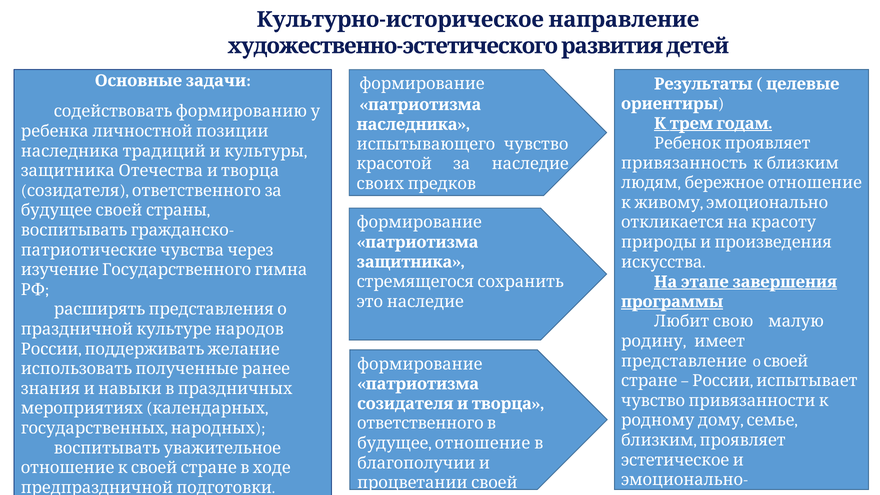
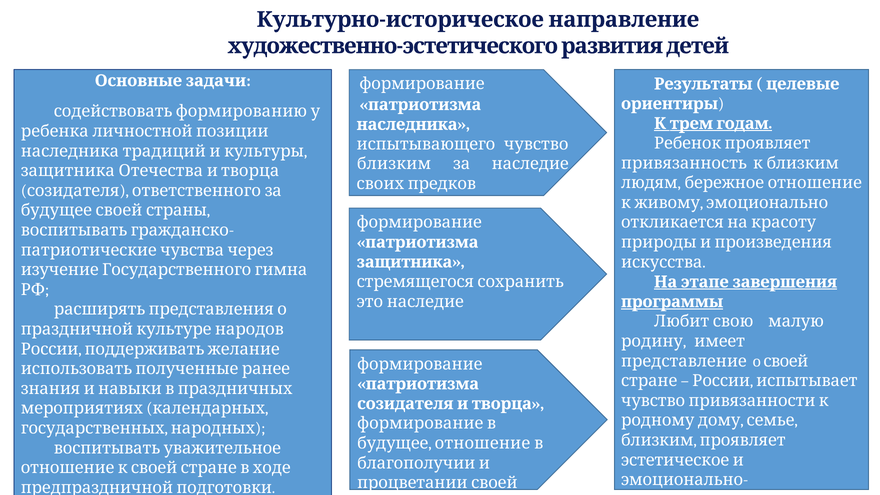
красотой: красотой -> близким (394, 164)
ответственного: ответственного -> формирование (420, 423)
